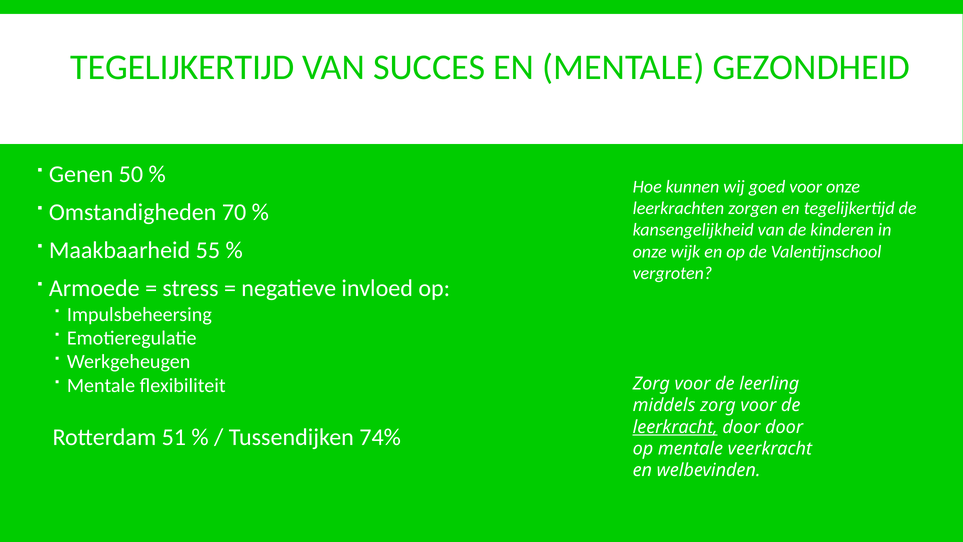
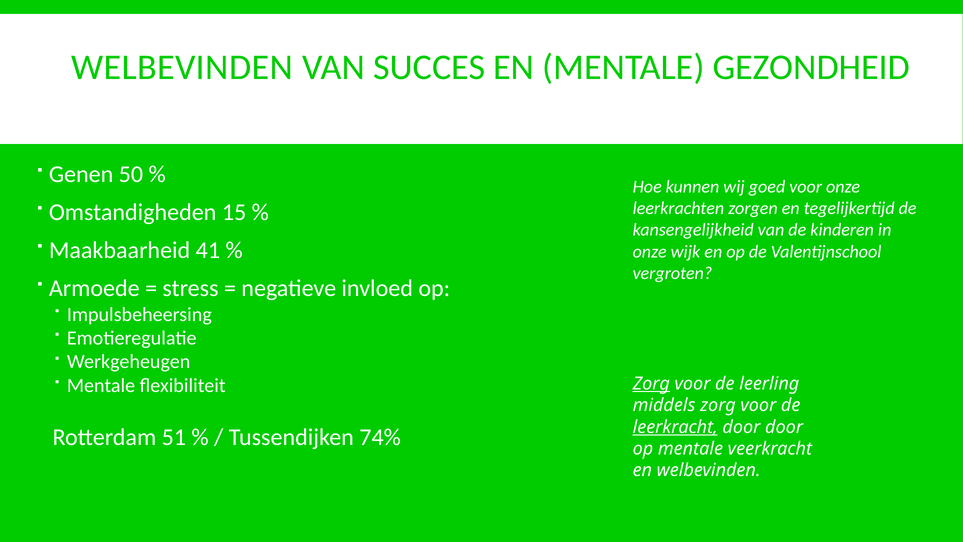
TEGELIJKERTIJD: TEGELIJKERTIJD -> WELBEVINDEN (182, 67)
70: 70 -> 15 (234, 212)
55: 55 -> 41 (208, 250)
Zorg underline: none -> present (651, 383)
